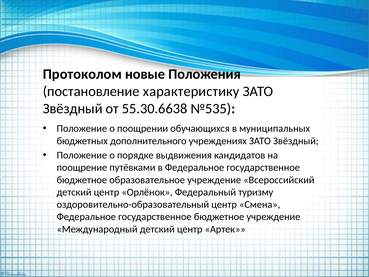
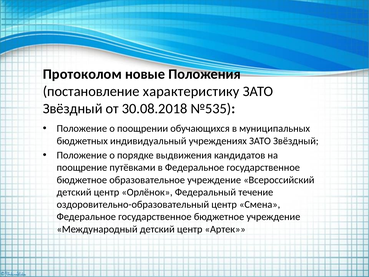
55.30.6638: 55.30.6638 -> 30.08.2018 (155, 108)
дополнительного: дополнительного -> индивидуальный (148, 141)
туризму: туризму -> течение (256, 192)
